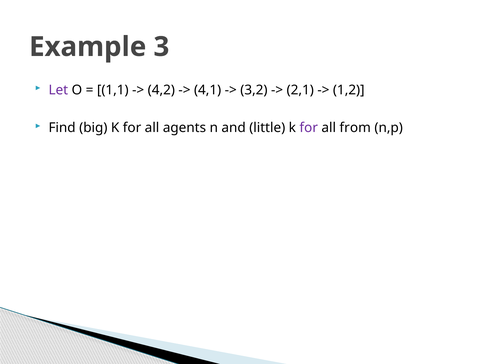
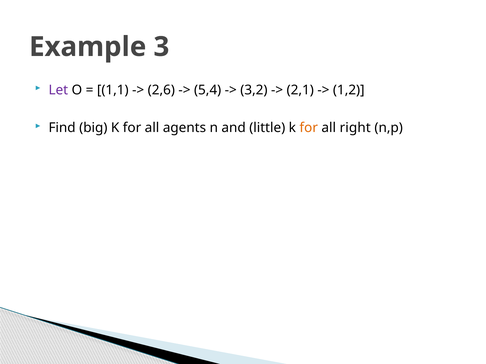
4,2: 4,2 -> 2,6 (161, 90)
4,1: 4,1 -> 5,4 (208, 90)
for colour: purple -> orange (309, 128)
from: from -> right (355, 128)
